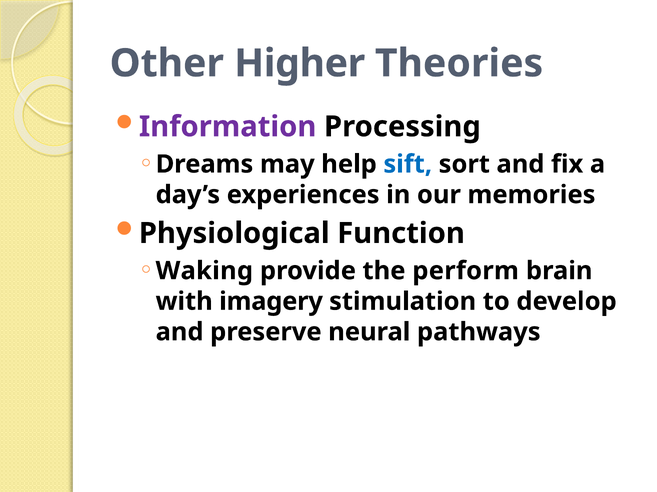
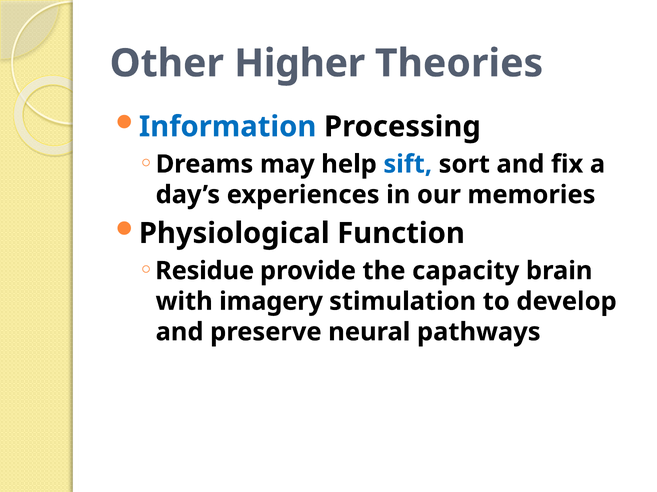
Information colour: purple -> blue (228, 127)
Waking: Waking -> Residue (205, 271)
perform: perform -> capacity (466, 271)
